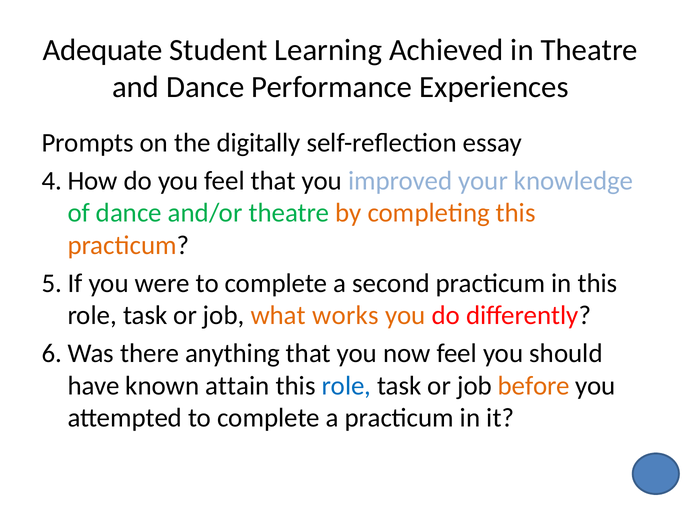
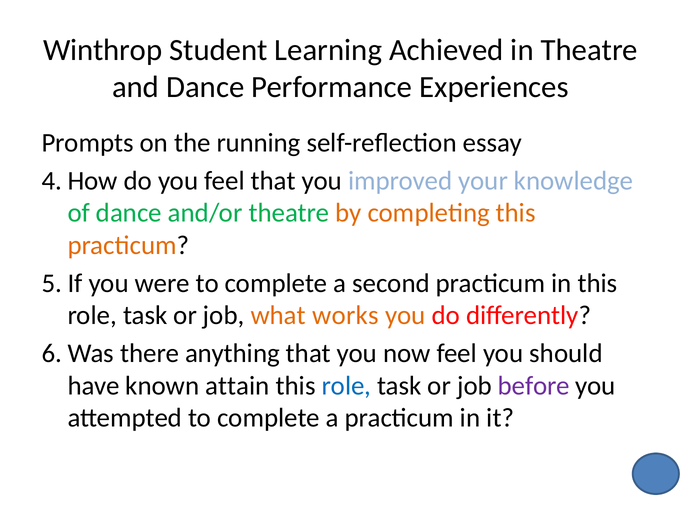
Adequate: Adequate -> Winthrop (103, 50)
digitally: digitally -> running (259, 143)
before colour: orange -> purple (534, 386)
